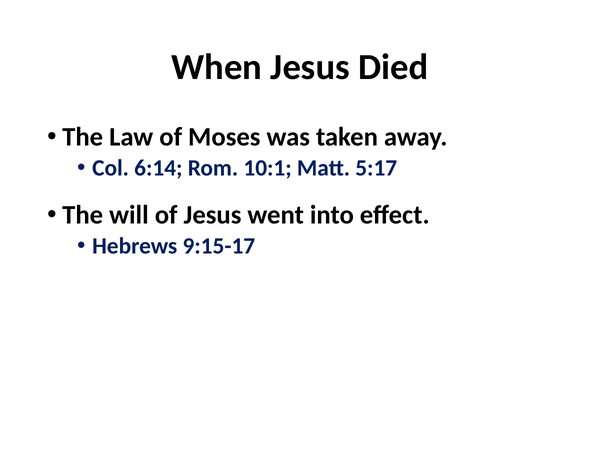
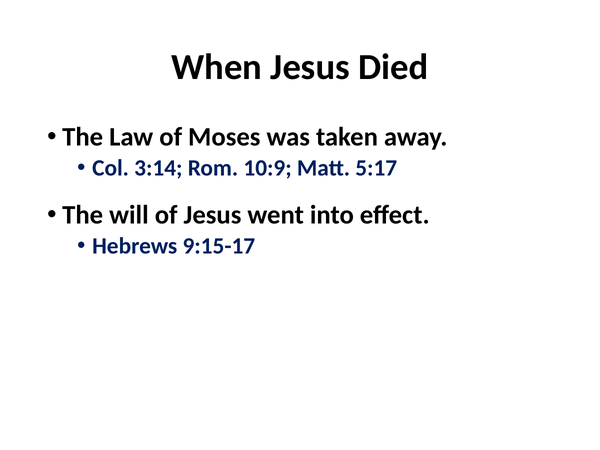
6:14: 6:14 -> 3:14 (158, 168)
10:1: 10:1 -> 10:9 (268, 168)
